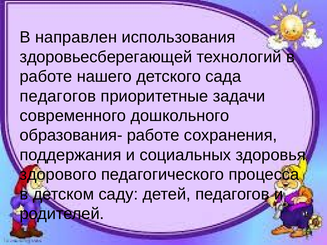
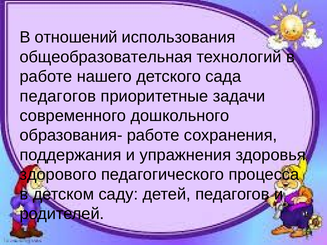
направлен: направлен -> отношений (76, 37)
здоровьесберегающей: здоровьесберегающей -> общеобразовательная (106, 57)
социальных: социальных -> упражнения (185, 155)
